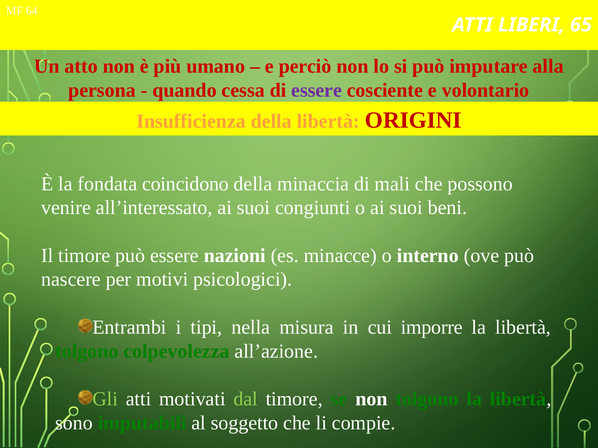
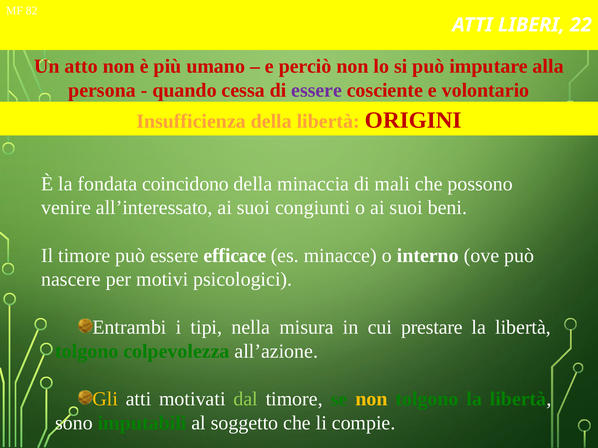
64: 64 -> 82 (32, 11)
65: 65 -> 22 (581, 25)
nazioni: nazioni -> efficace (235, 256)
imporre: imporre -> prestare (432, 328)
Gli colour: light green -> yellow (105, 399)
non colour: white -> yellow (371, 399)
